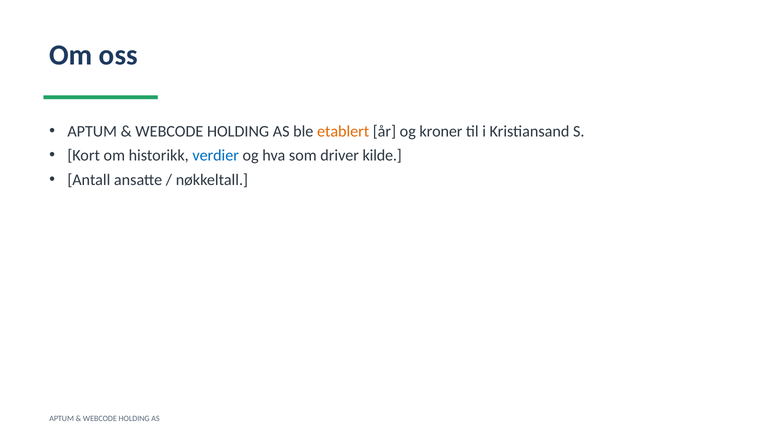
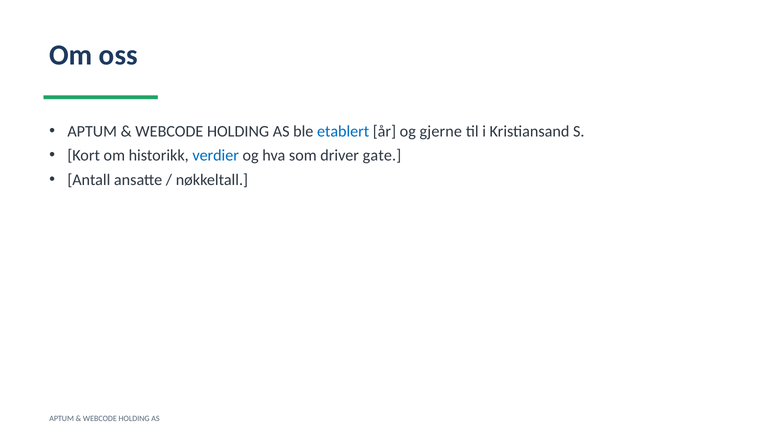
etablert colour: orange -> blue (343, 131)
kroner: kroner -> gjerne (441, 131)
kilde: kilde -> gate (382, 155)
